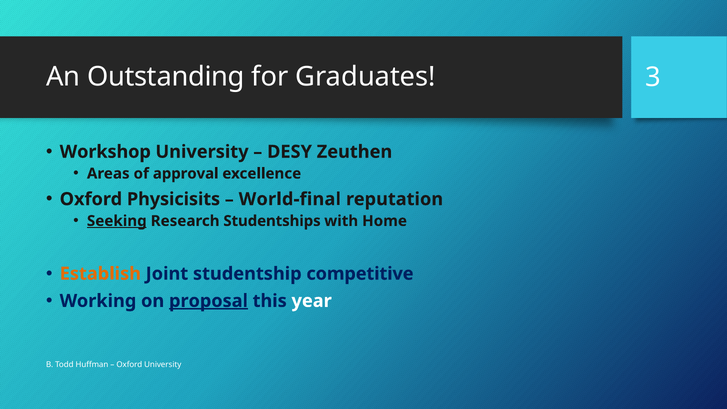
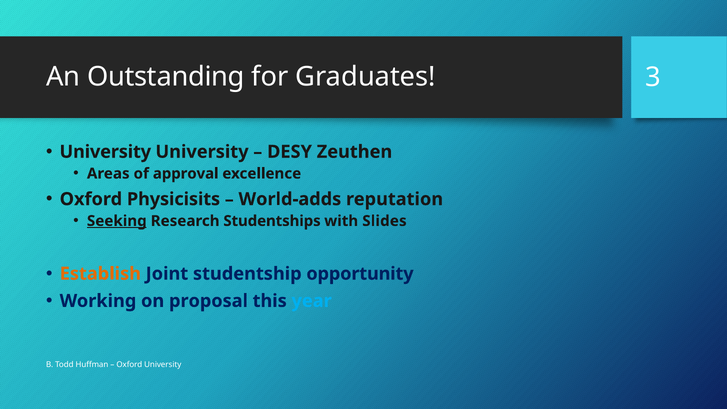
Workshop: Workshop -> University (105, 152)
World-final: World-final -> World-adds (290, 199)
Home: Home -> Slides (384, 221)
competitive: competitive -> opportunity (360, 274)
proposal underline: present -> none (208, 301)
year colour: white -> light blue (312, 301)
